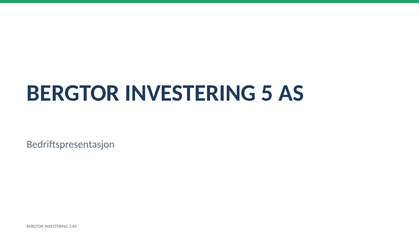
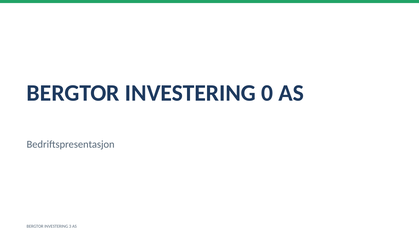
5: 5 -> 0 (267, 93)
